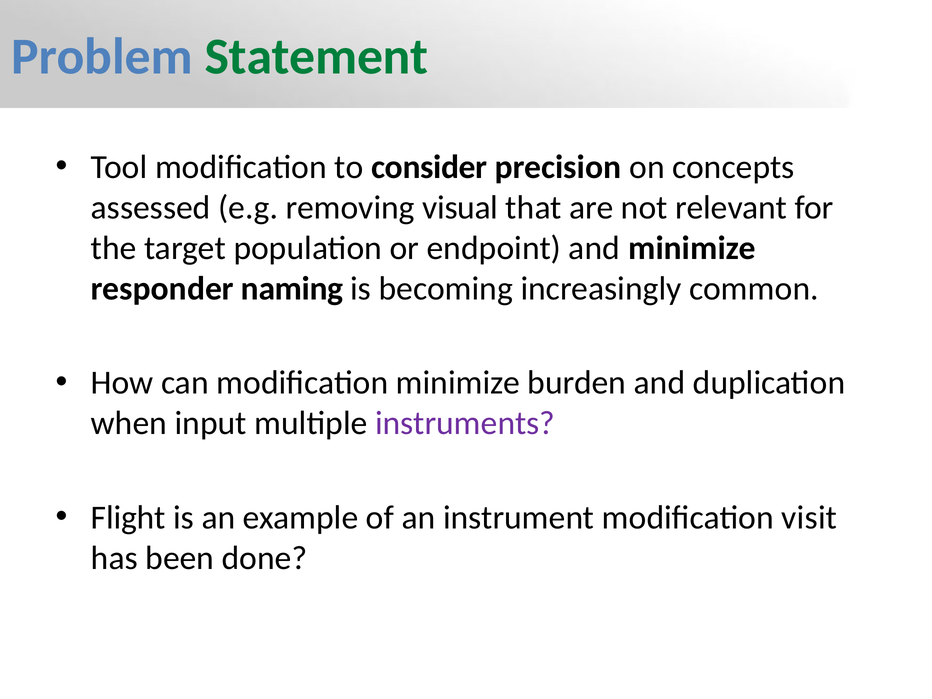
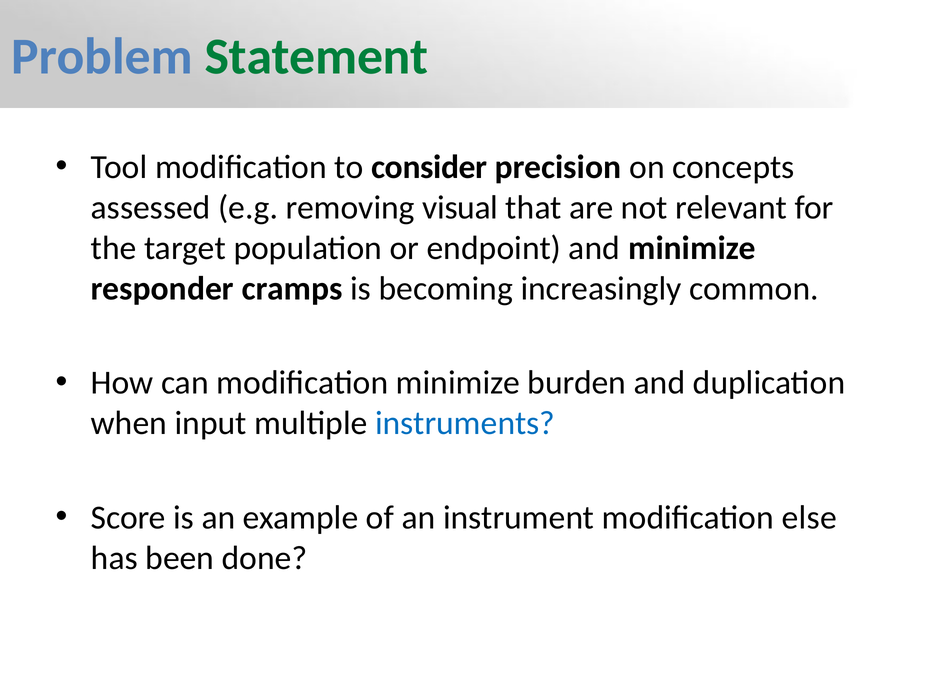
naming: naming -> cramps (292, 288)
instruments colour: purple -> blue (465, 423)
Flight: Flight -> Score (128, 518)
visit: visit -> else (809, 518)
